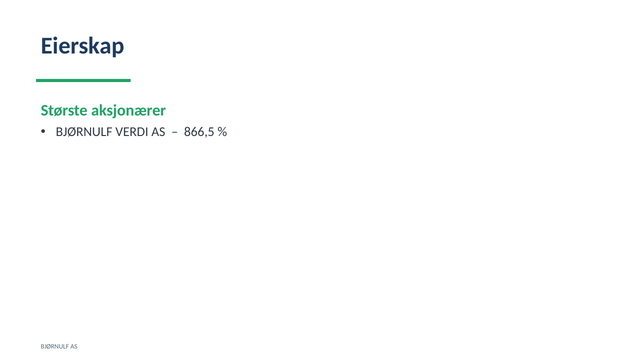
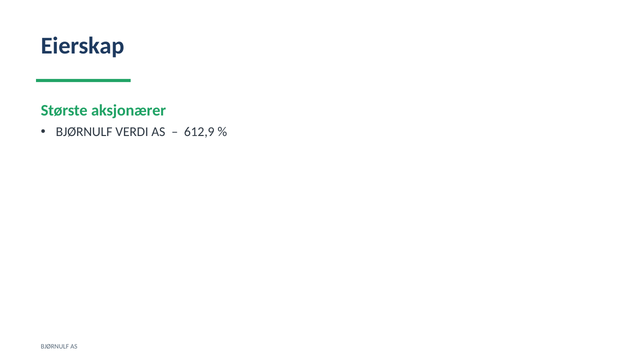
866,5: 866,5 -> 612,9 (199, 132)
